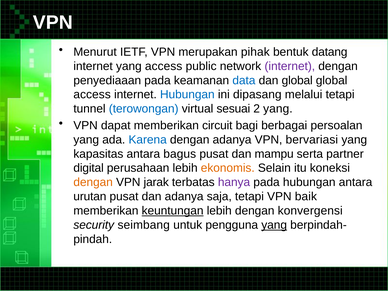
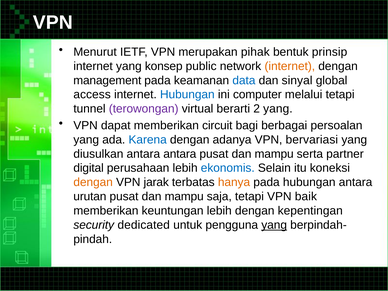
datang: datang -> prinsip (330, 52)
yang access: access -> konsep (164, 66)
internet colour: purple -> orange (290, 66)
penyediaaan: penyediaaan -> management (107, 80)
dan global: global -> sinyal (297, 80)
dipasang: dipasang -> computer (257, 95)
terowongan colour: blue -> purple (144, 109)
sesuai: sesuai -> berarti (233, 109)
kapasitas: kapasitas -> diusulkan (98, 154)
antara bagus: bagus -> antara (180, 154)
ekonomis colour: orange -> blue (228, 168)
hanya colour: purple -> orange (234, 182)
adanya: adanya -> mampu (184, 197)
keuntungan underline: present -> none (173, 211)
konvergensi: konvergensi -> kepentingan (310, 211)
seimbang: seimbang -> dedicated (144, 225)
